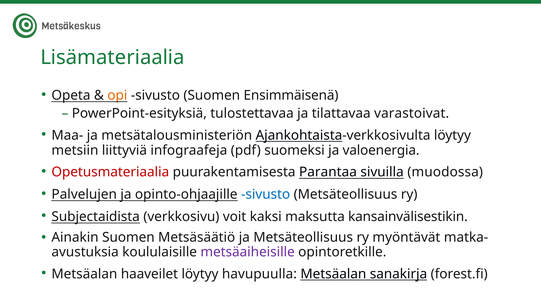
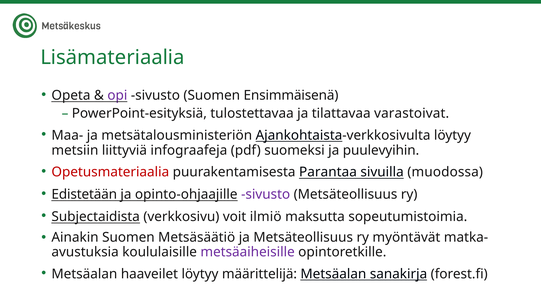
opi colour: orange -> purple (117, 95)
valoenergia: valoenergia -> puulevyihin (381, 150)
Palvelujen: Palvelujen -> Edistetään (84, 194)
sivusto colour: blue -> purple (266, 194)
kaksi: kaksi -> ilmiö (266, 216)
kansainvälisestikin: kansainvälisestikin -> sopeutumistoimia (408, 216)
havupuulla: havupuulla -> määrittelijä (259, 273)
